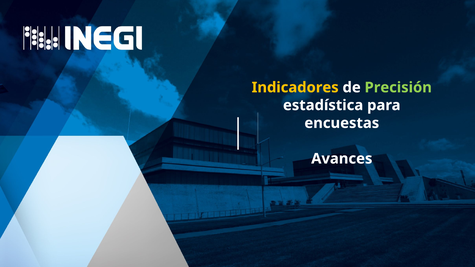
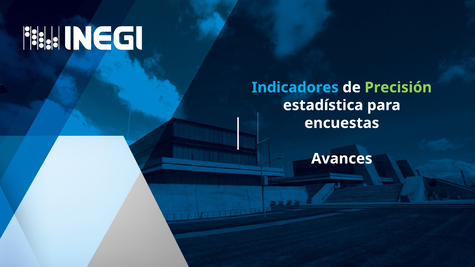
Indicadores colour: yellow -> light blue (295, 88)
